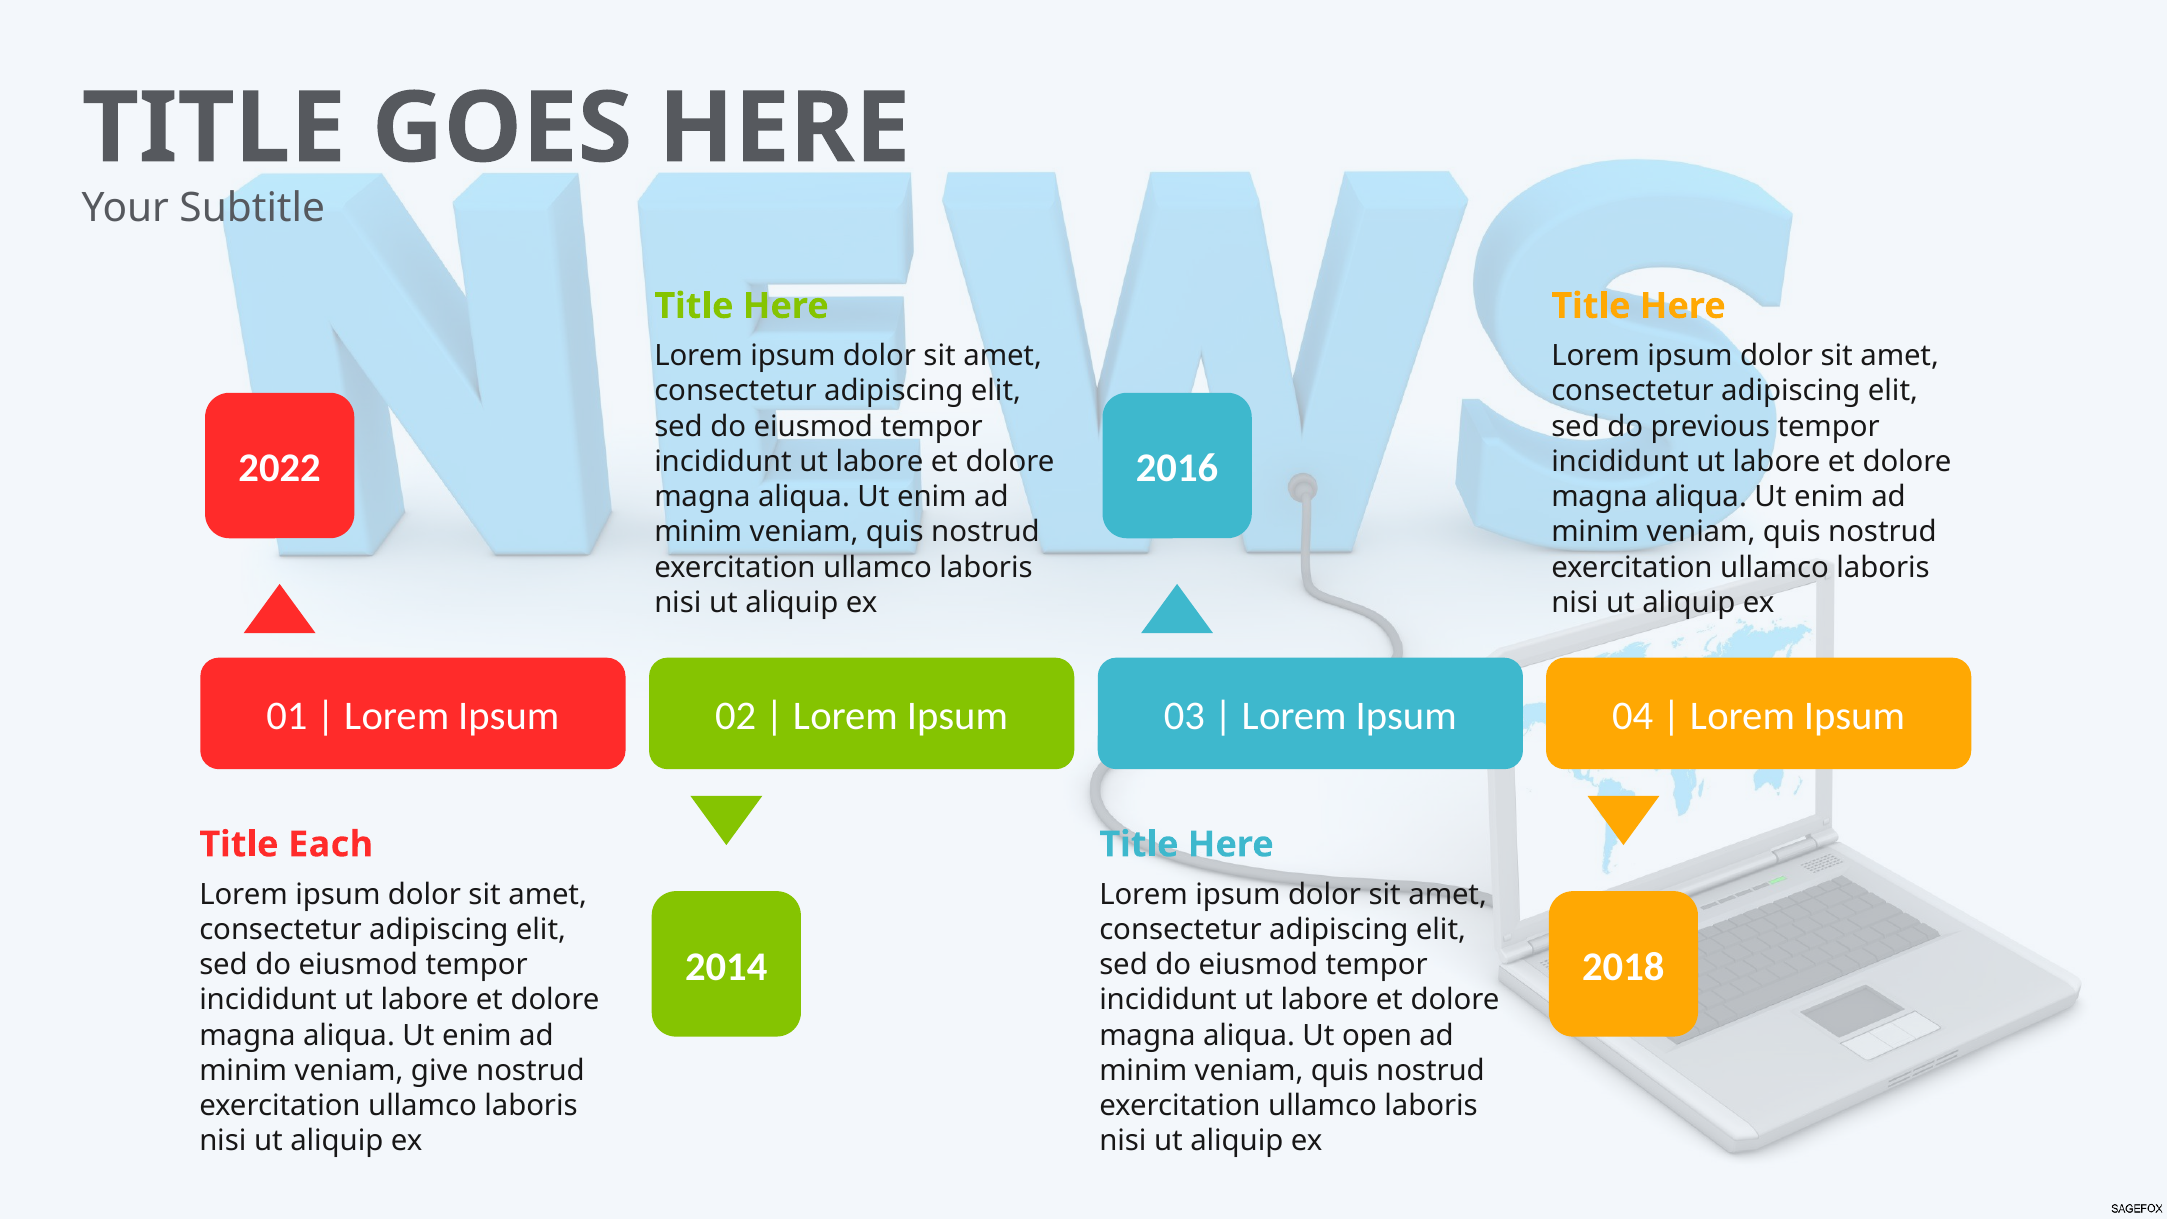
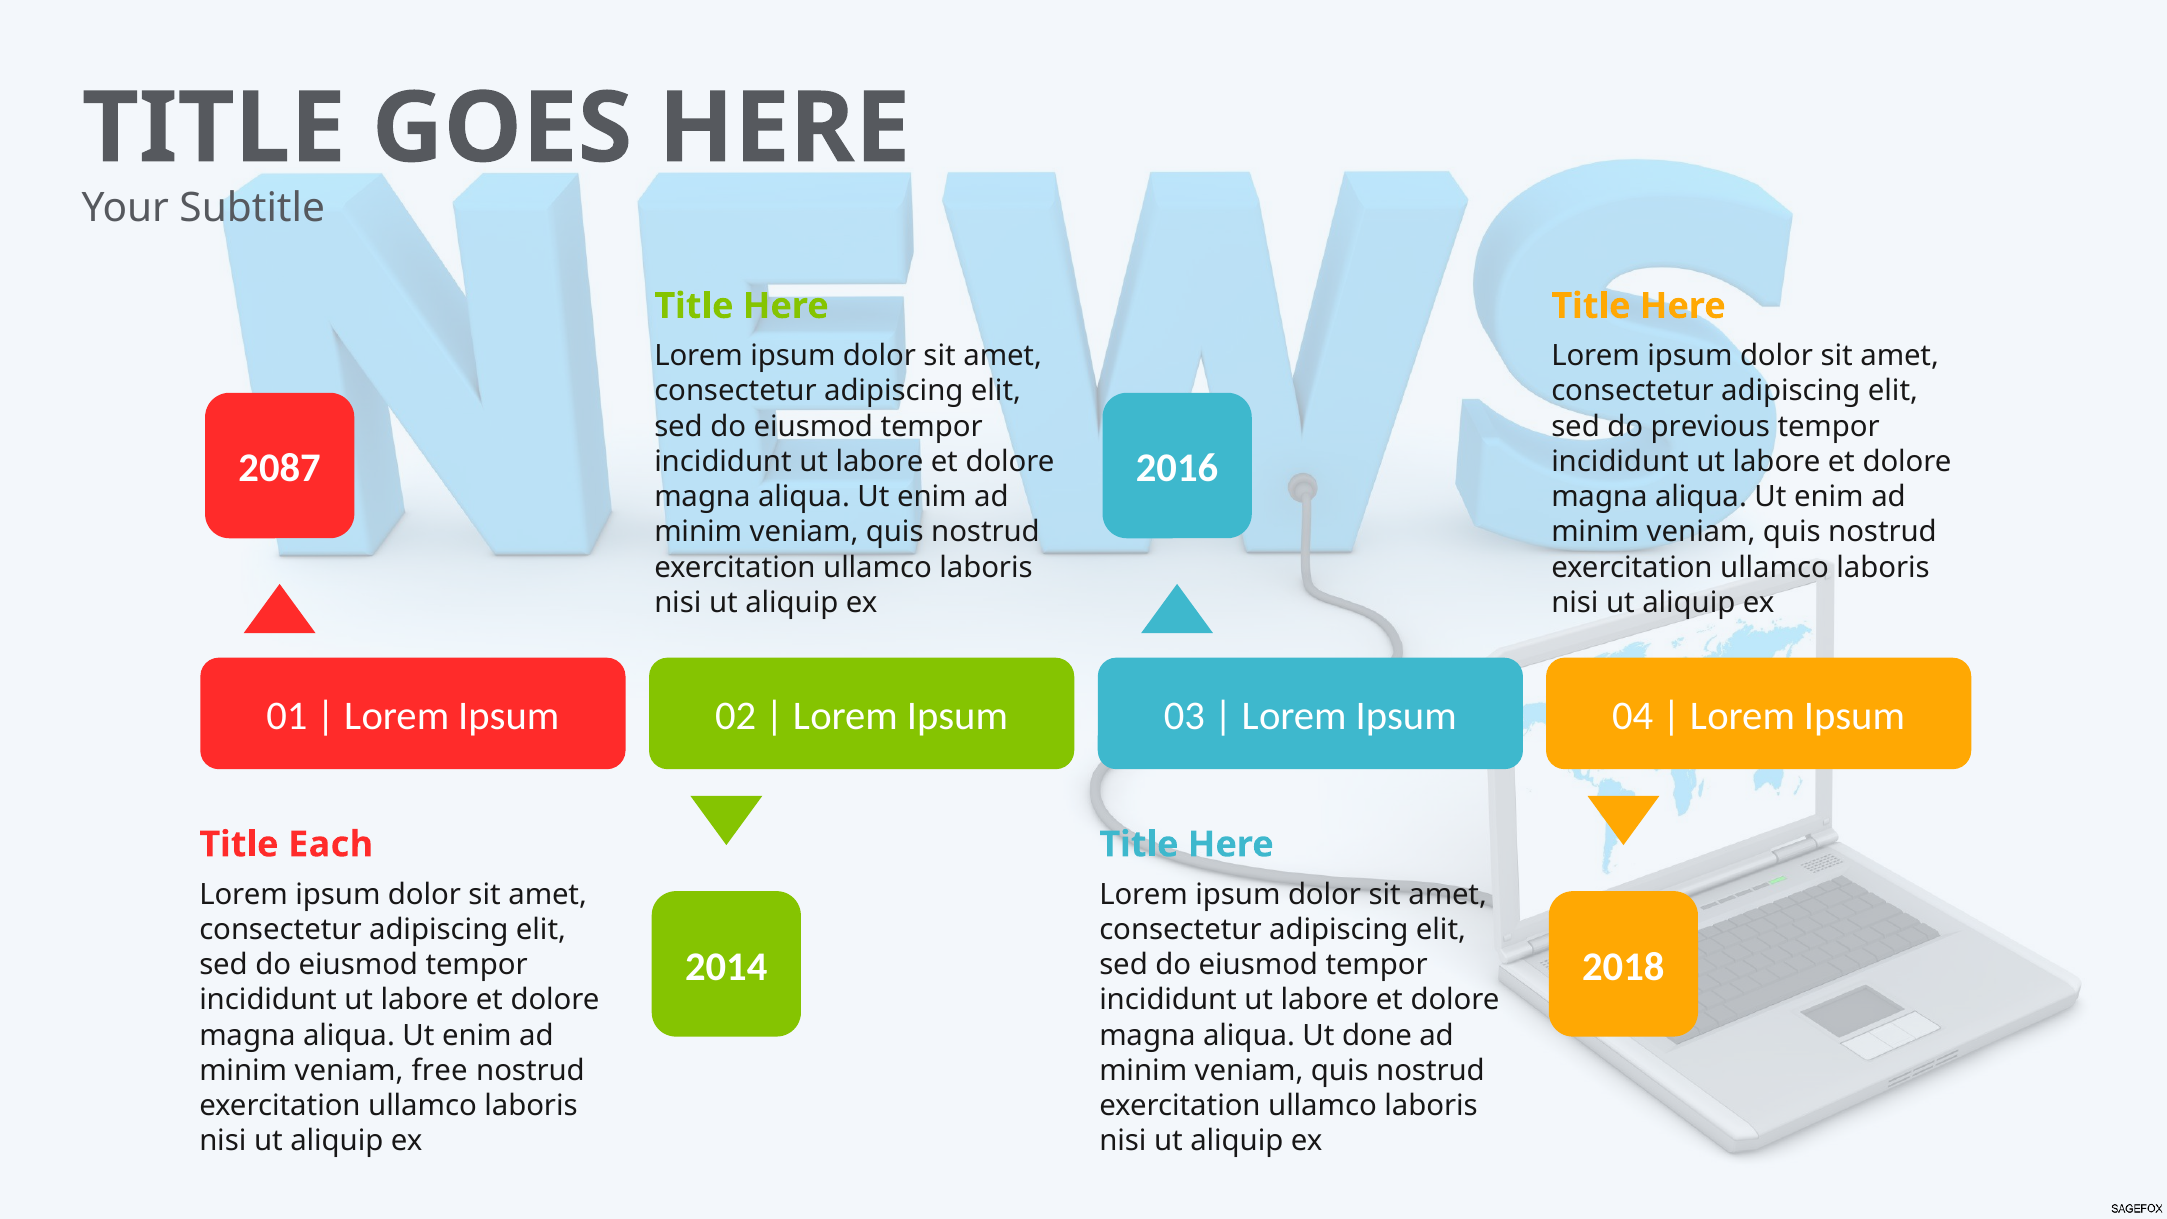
2022: 2022 -> 2087 (280, 468)
open: open -> done (1377, 1035)
give: give -> free (440, 1071)
